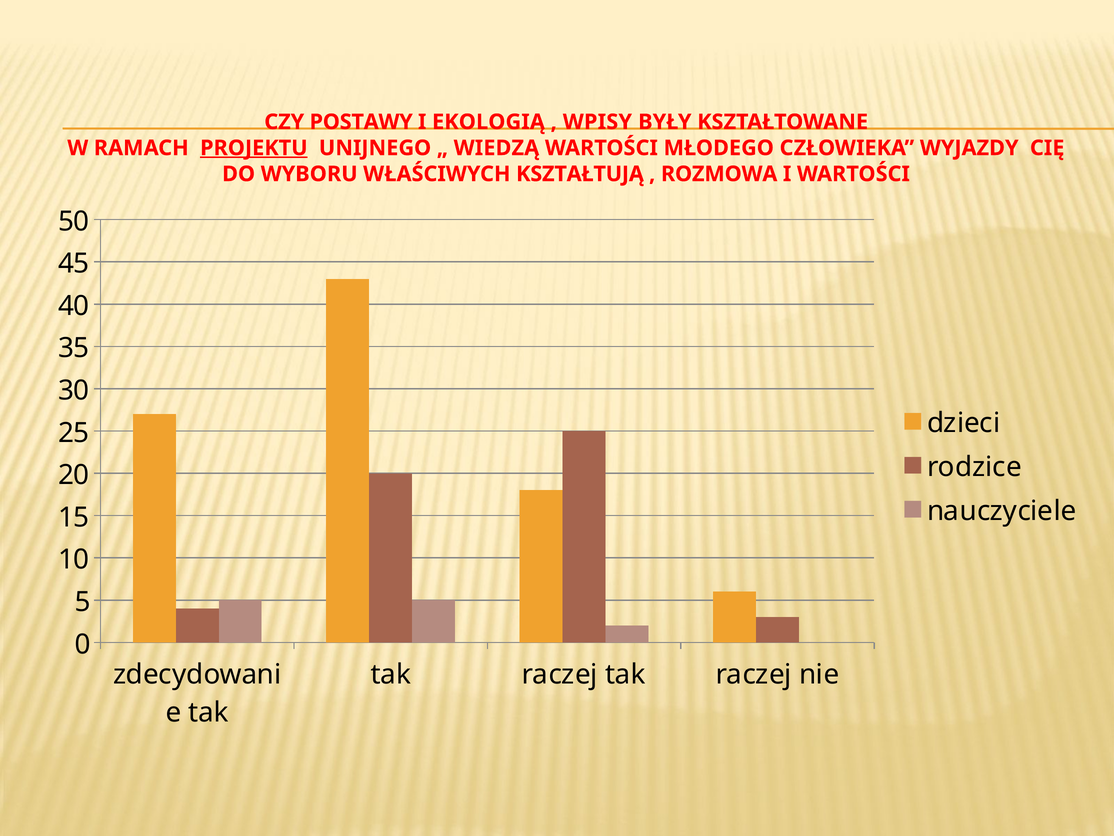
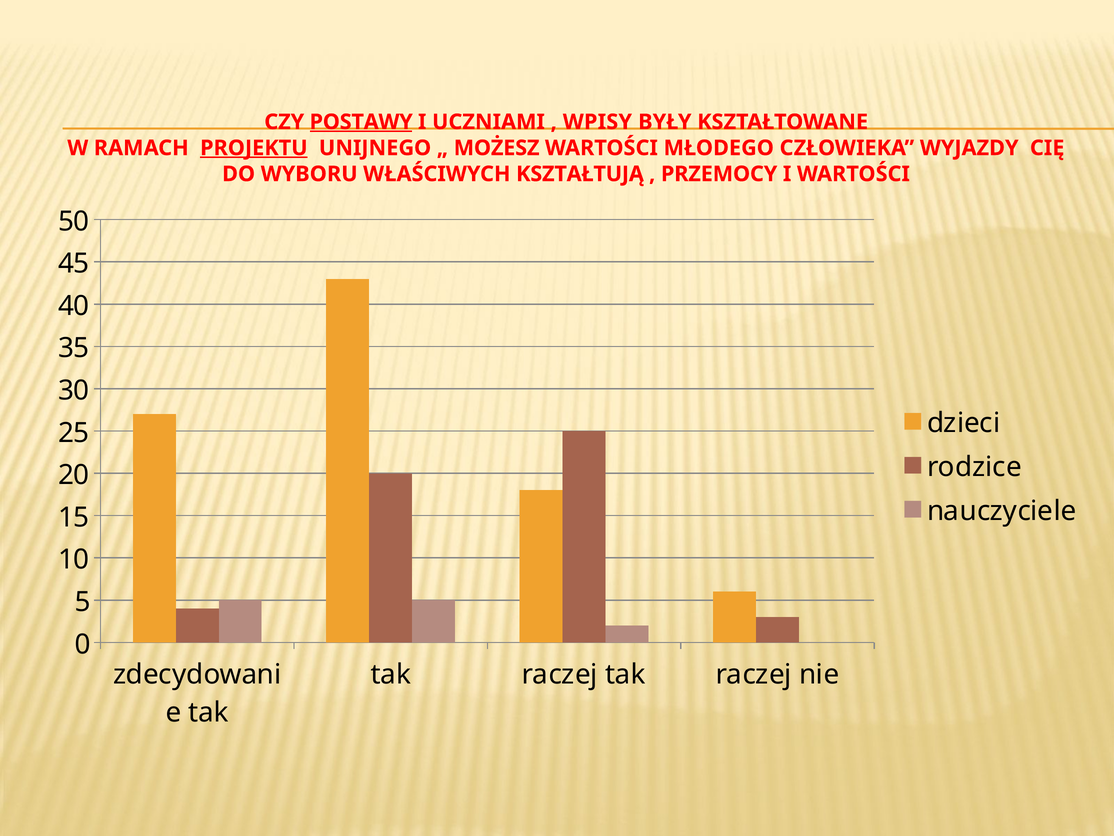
POSTAWY underline: none -> present (361, 122)
EKOLOGIĄ: EKOLOGIĄ -> UCZNIAMI (488, 122)
WIEDZĄ: WIEDZĄ -> MOŻESZ (497, 148)
ROZMOWA: ROZMOWA -> PRZEMOCY (719, 174)
